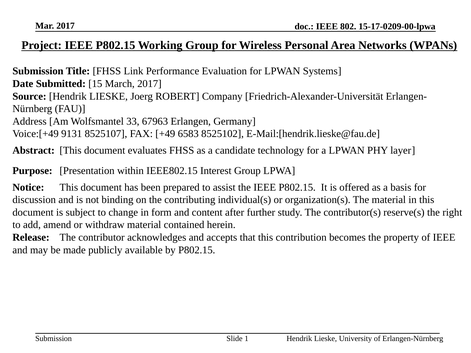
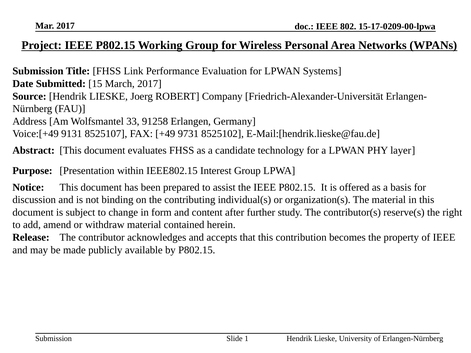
67963: 67963 -> 91258 (155, 121)
6583: 6583 -> 9731 (188, 134)
